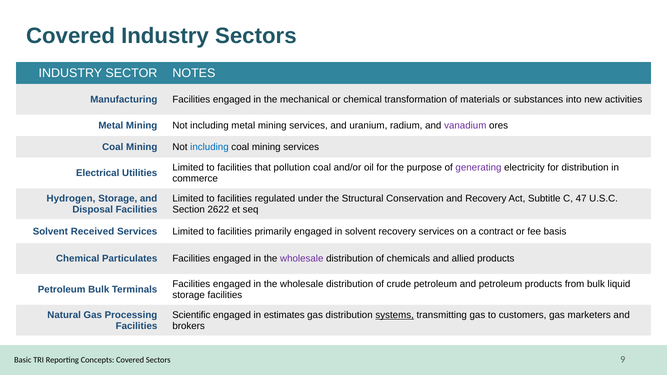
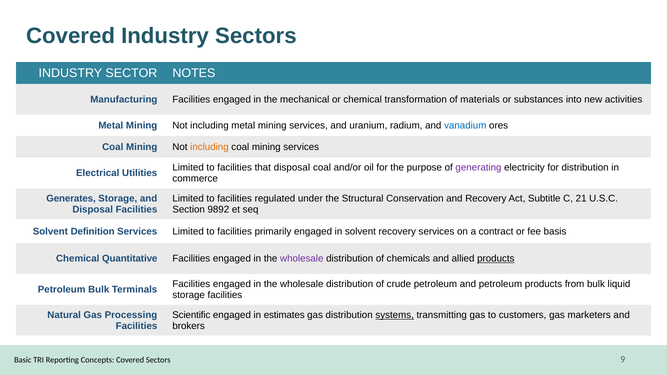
vanadium colour: purple -> blue (465, 126)
including colour: blue -> orange (209, 147)
that pollution: pollution -> disposal (292, 168)
Hydrogen: Hydrogen -> Generates (71, 199)
47: 47 -> 21 (581, 199)
2622: 2622 -> 9892 (218, 210)
Received: Received -> Definition (93, 231)
Particulates: Particulates -> Quantitative (130, 259)
products underline: none -> present (496, 259)
